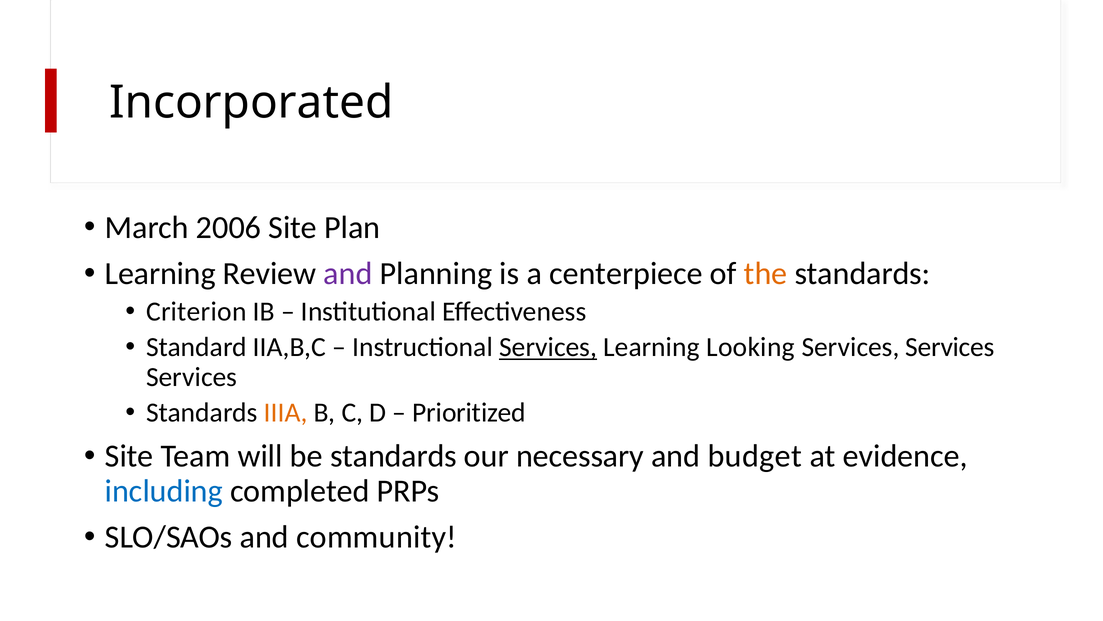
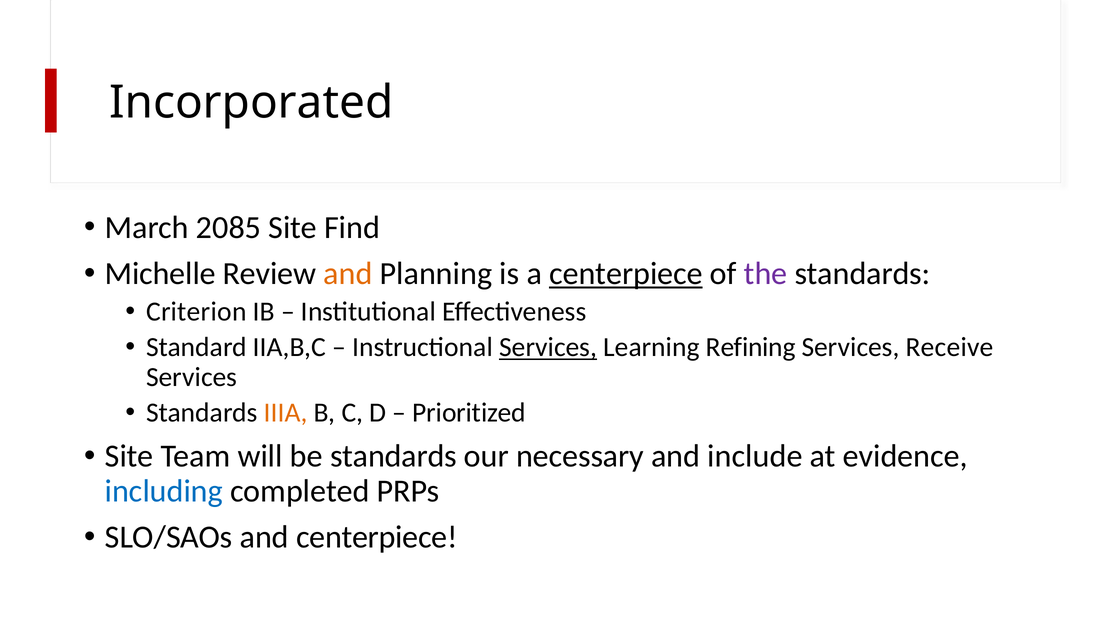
2006: 2006 -> 2085 (229, 227)
Plan: Plan -> Find (352, 227)
Learning: Learning -> Michelle (160, 273)
and colour: purple -> orange (348, 273)
centerpiece underline: none -> present (626, 273)
the colour: orange -> purple (766, 273)
Looking: Looking -> Refining (751, 347)
Services: Services -> Receive (950, 347)
budget: budget -> include (755, 456)
and community: community -> centerpiece (377, 537)
